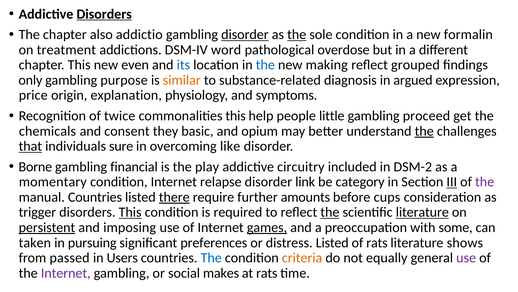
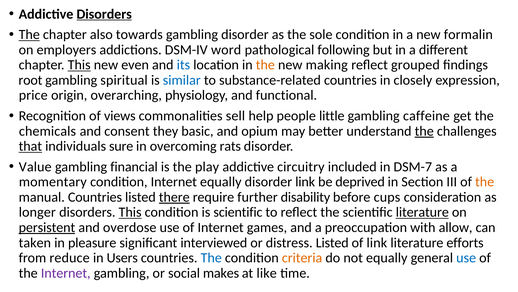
The underline: none -> present (29, 35)
addictio: addictio -> towards (139, 35)
disorder underline: present -> none (245, 35)
the underline: present -> none (297, 35)
treatment: treatment -> employers (66, 50)
overdose: overdose -> following (344, 50)
This underline: none -> present (79, 65)
the colour: blue -> orange (265, 65)
only: only -> root (30, 80)
purpose: purpose -> spiritual (124, 80)
similar colour: orange -> blue (182, 80)
substance-related diagnosis: diagnosis -> countries (350, 80)
argued: argued -> closely (413, 80)
explanation: explanation -> overarching (126, 95)
symptoms: symptoms -> functional (286, 95)
twice: twice -> views (120, 116)
commonalities this: this -> sell (235, 116)
proceed: proceed -> caffeine (426, 116)
like: like -> rats (230, 146)
Borne: Borne -> Value (35, 166)
DSM-2: DSM-2 -> DSM-7 (413, 166)
Internet relapse: relapse -> equally (221, 182)
category: category -> deprived (360, 182)
III underline: present -> none (452, 182)
the colour: purple -> orange (485, 182)
amounts: amounts -> disability (305, 197)
trigger: trigger -> longer (37, 212)
is required: required -> scientific (238, 212)
the underline: present -> none (330, 212)
imposing: imposing -> overdose (130, 227)
games underline: present -> none (267, 227)
some: some -> allow (456, 227)
pursuing: pursuing -> pleasure (92, 242)
preferences: preferences -> interviewed (214, 242)
of rats: rats -> link (377, 242)
shows: shows -> efforts (465, 242)
passed: passed -> reduce (70, 257)
use colour: purple -> blue (466, 257)
at rats: rats -> like (267, 272)
